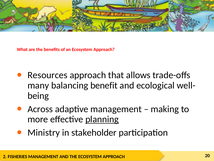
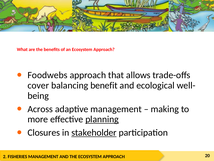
Resources: Resources -> Foodwebs (48, 75)
many: many -> cover (38, 85)
Ministry: Ministry -> Closures (44, 132)
stakeholder underline: none -> present (94, 132)
